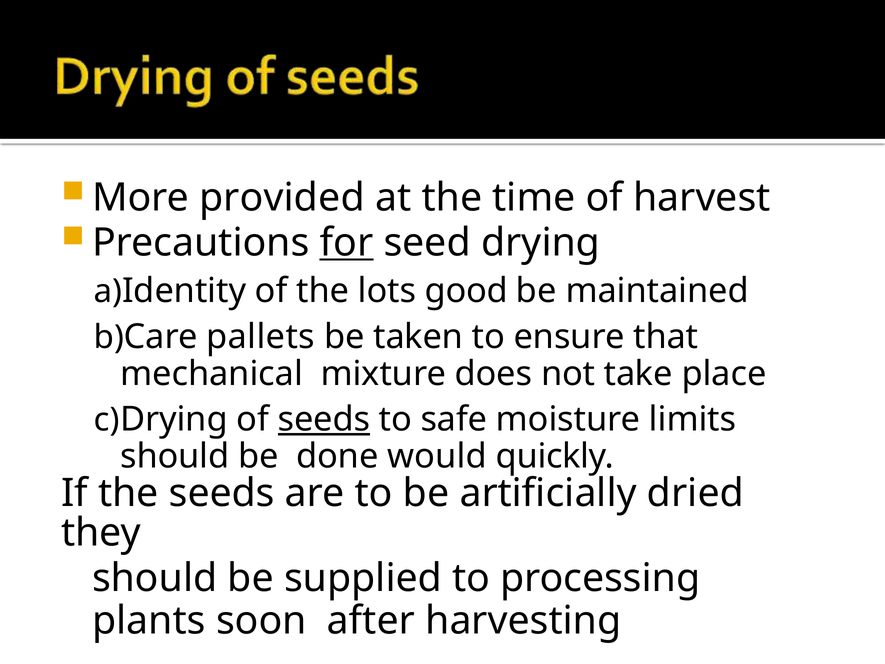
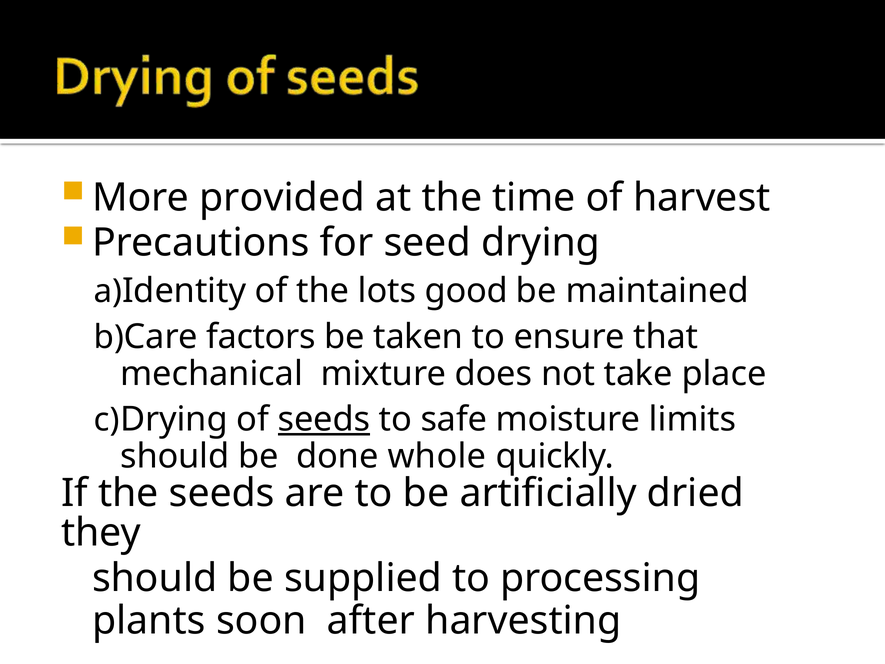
for underline: present -> none (346, 242)
pallets: pallets -> factors (261, 337)
would: would -> whole (437, 456)
